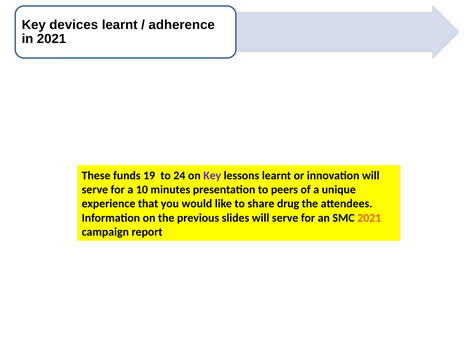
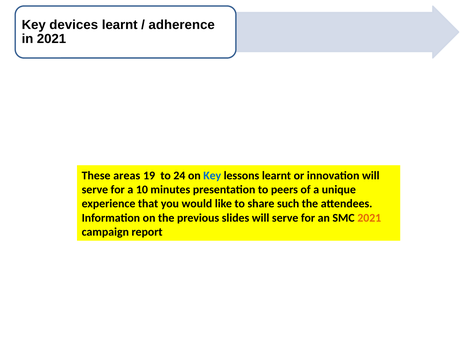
funds: funds -> areas (127, 175)
Key colour: purple -> blue (212, 175)
drug: drug -> such (288, 204)
